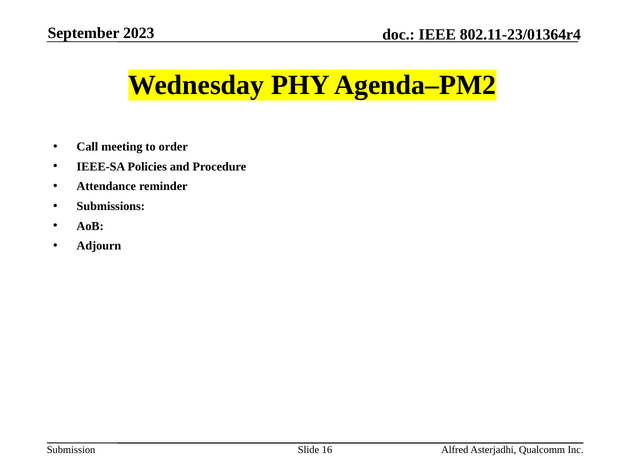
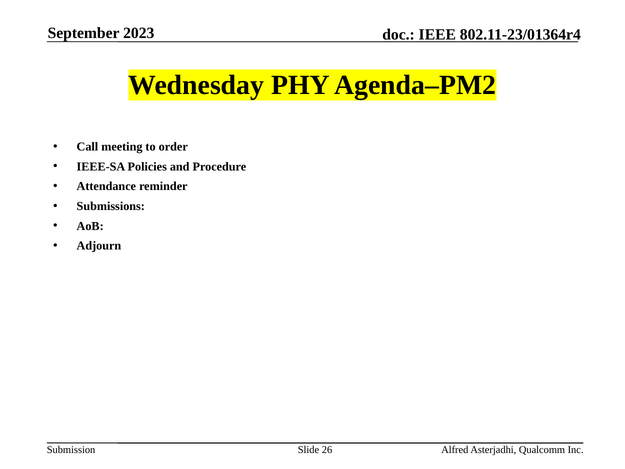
16: 16 -> 26 (327, 450)
